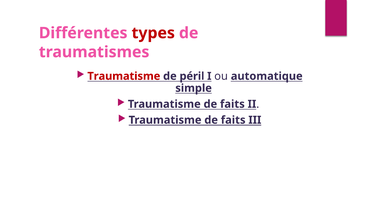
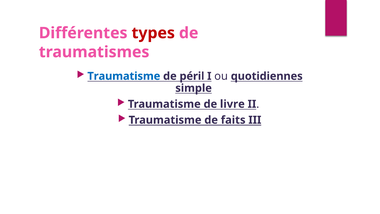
Traumatisme colour: red -> blue (124, 76)
automatique: automatique -> quotidiennes (267, 76)
faits: faits -> livre (232, 104)
